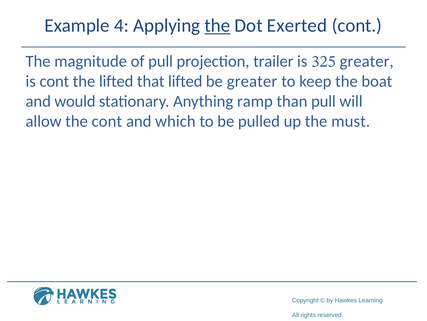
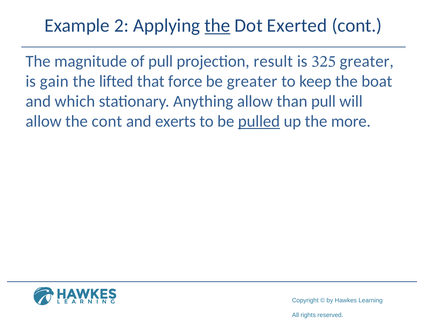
4: 4 -> 2 (121, 26)
trailer: trailer -> result (273, 61)
is cont: cont -> gain (54, 81)
that lifted: lifted -> force (185, 81)
would: would -> which (75, 101)
Anything ramp: ramp -> allow (255, 101)
which: which -> exerts (176, 121)
pulled underline: none -> present (259, 121)
must: must -> more (351, 121)
